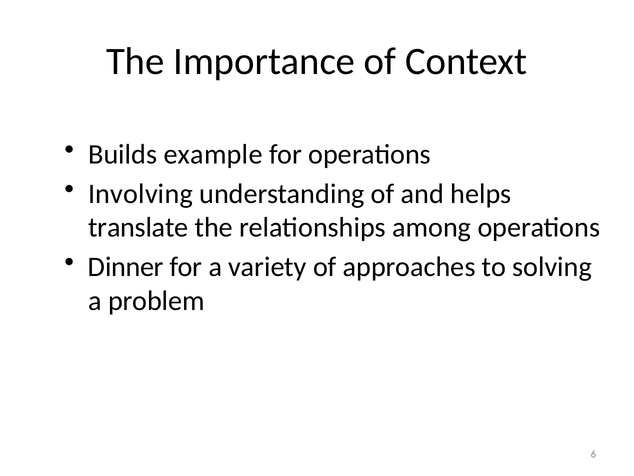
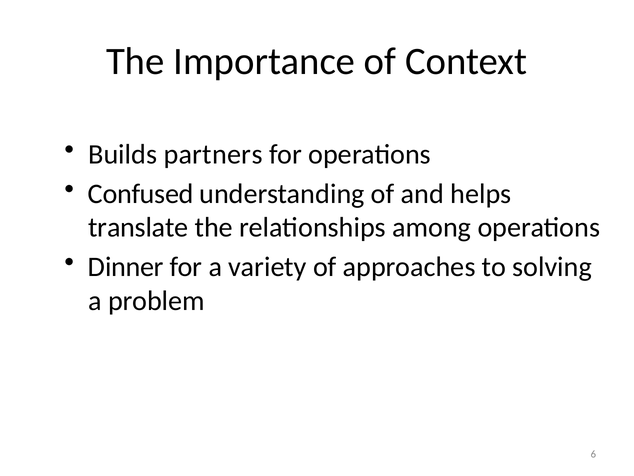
example: example -> partners (213, 154)
Involving: Involving -> Confused (141, 194)
